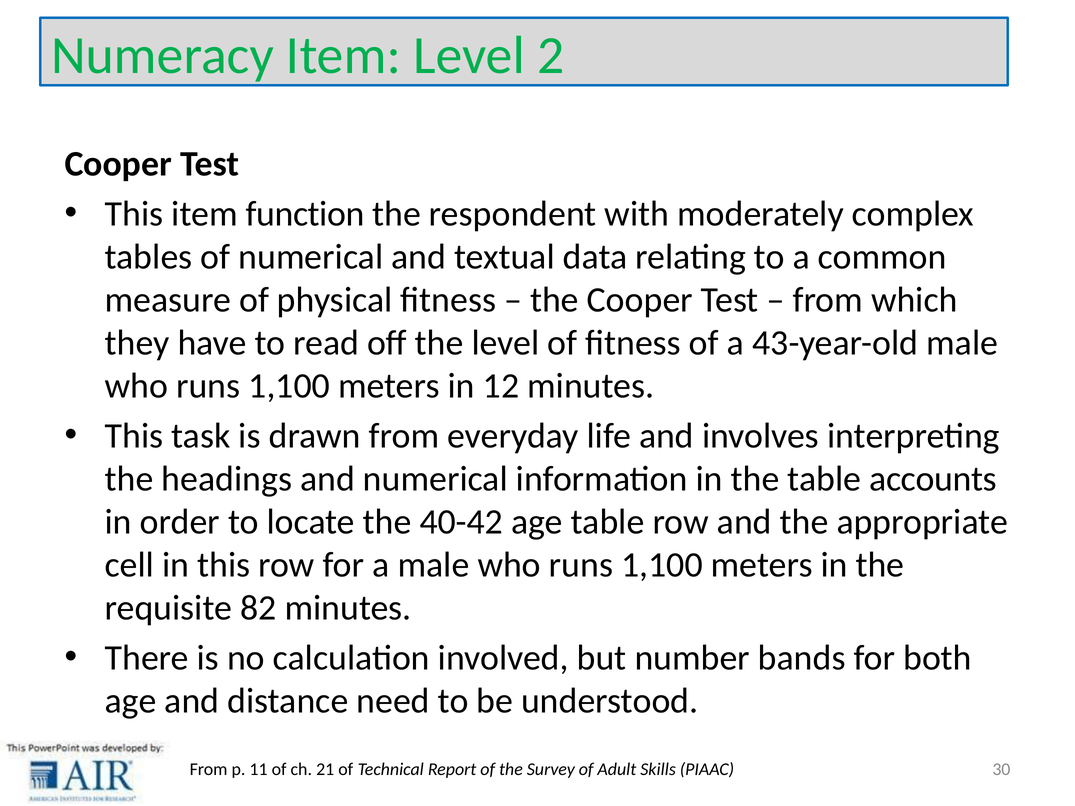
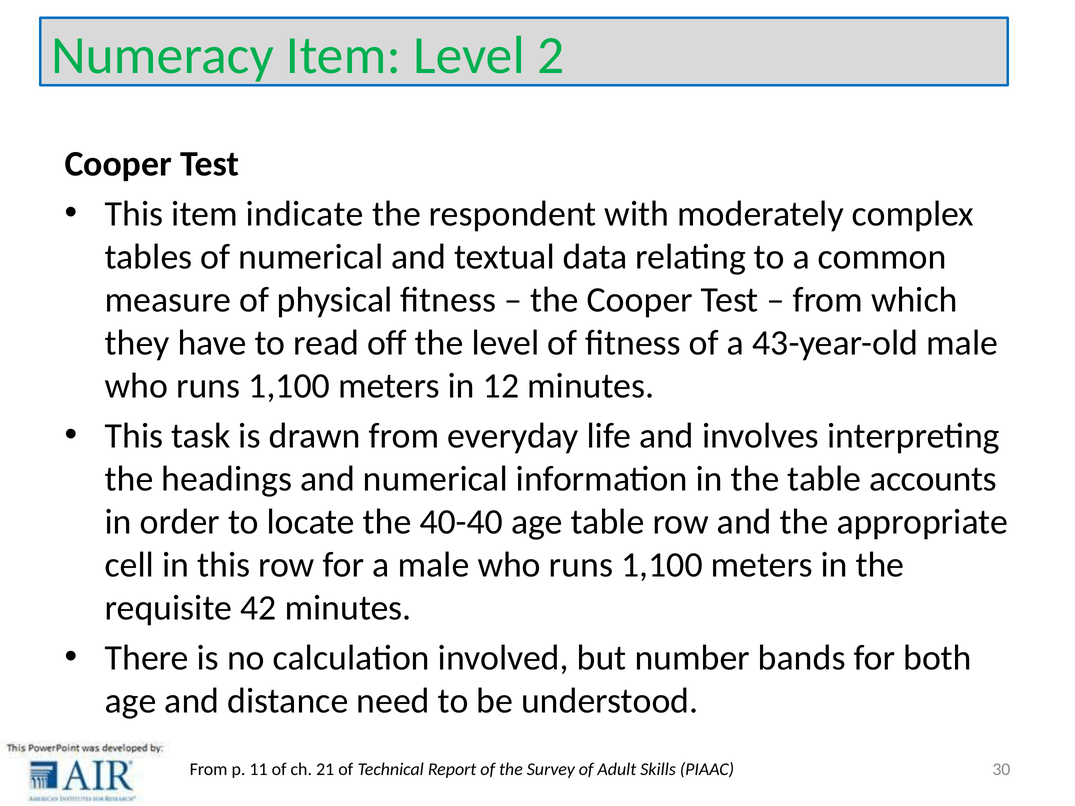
function: function -> indicate (305, 214)
40-42: 40-42 -> 40-40 (461, 522)
82: 82 -> 42 (258, 608)
